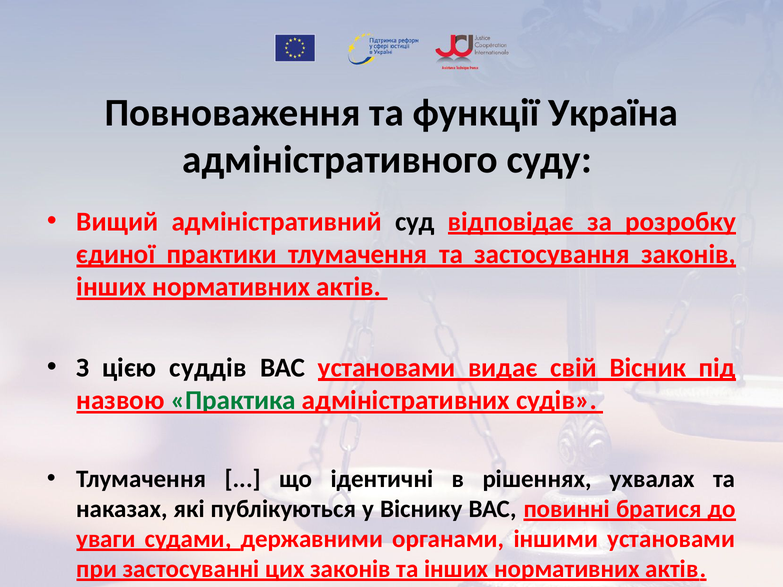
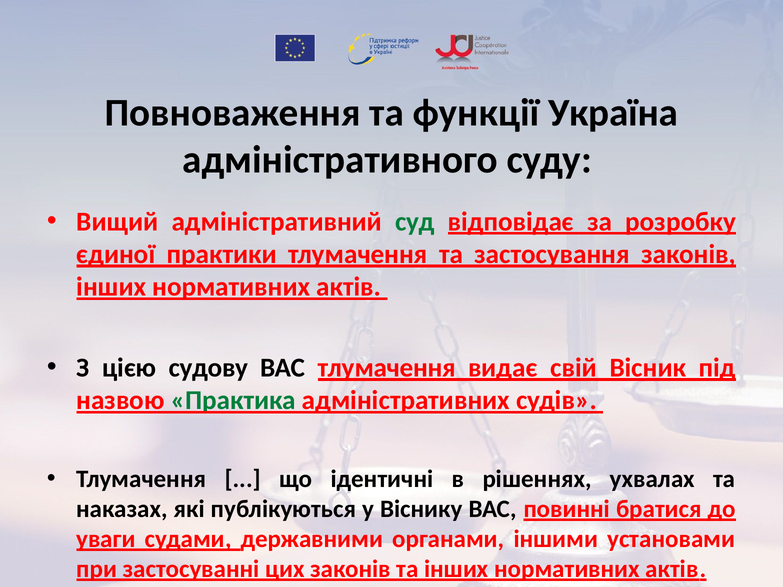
суд colour: black -> green (415, 222)
суддів: суддів -> судову (208, 368)
ВАС установами: установами -> тлумачення (387, 368)
